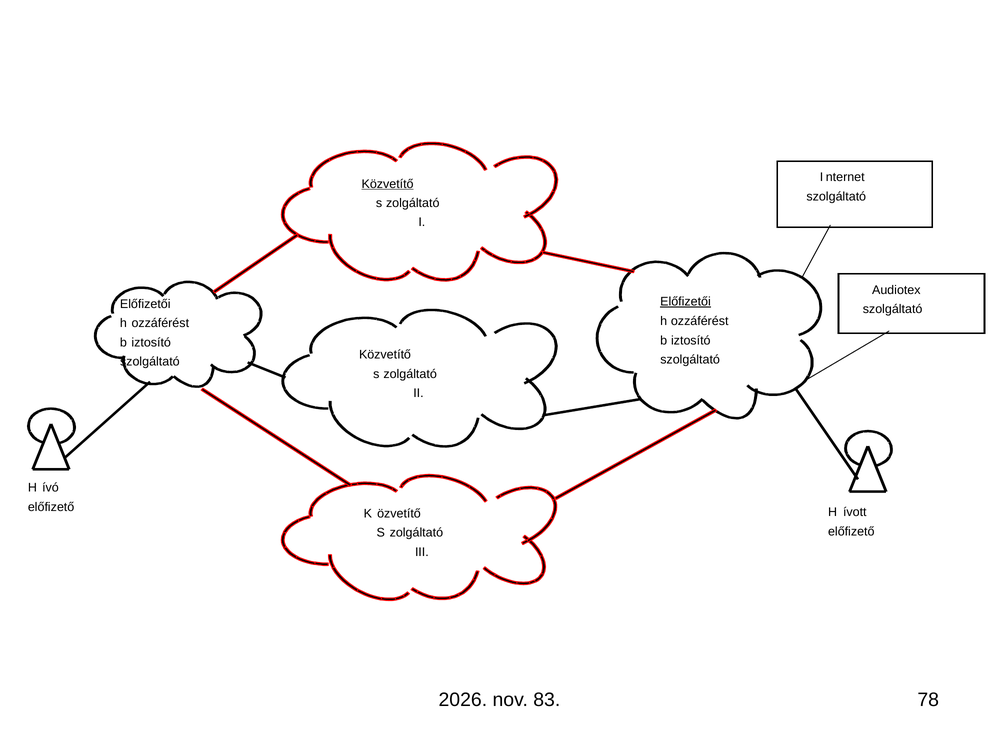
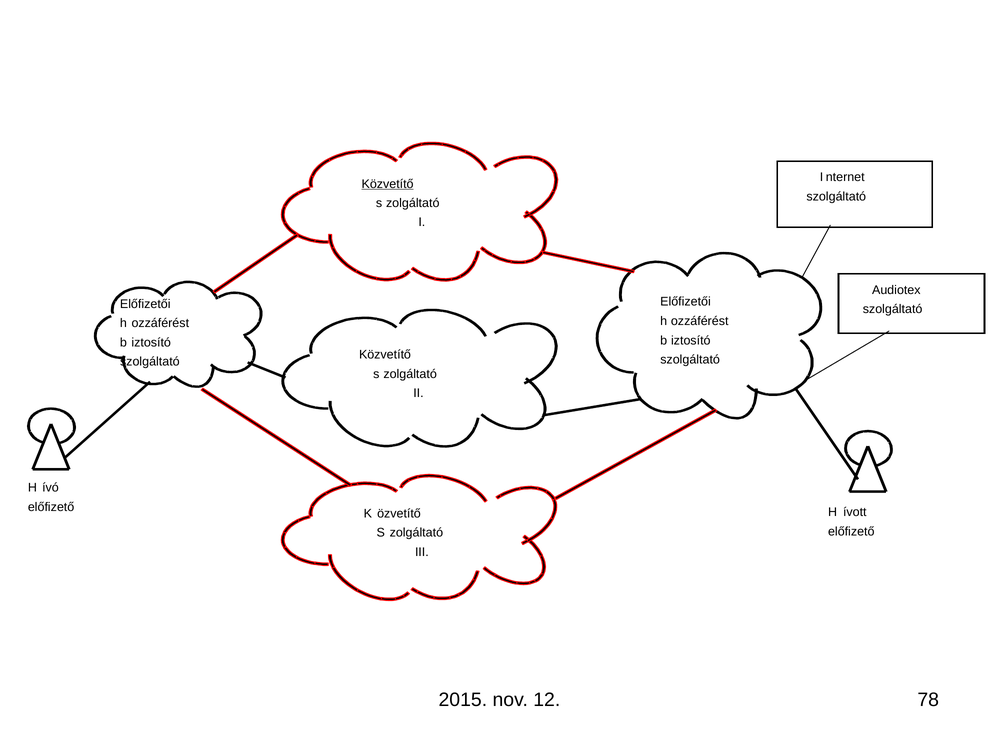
Előfizetői underline: present -> none (686, 302)
2026: 2026 -> 2015 (463, 700)
83: 83 -> 12 (547, 700)
